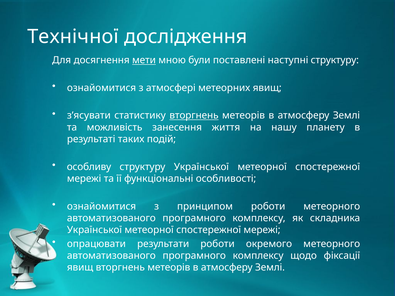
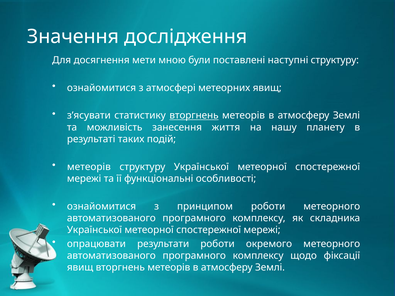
Технічної: Технічної -> Значення (73, 37)
мети underline: present -> none (144, 60)
особливу: особливу -> метеорів (89, 167)
